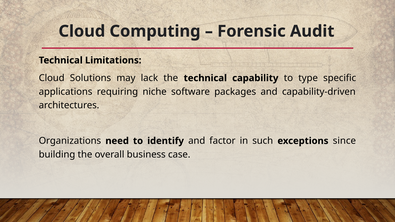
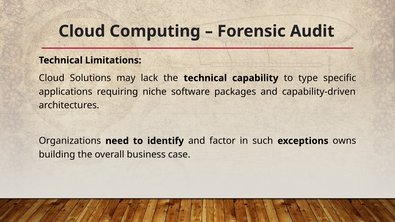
since: since -> owns (344, 141)
